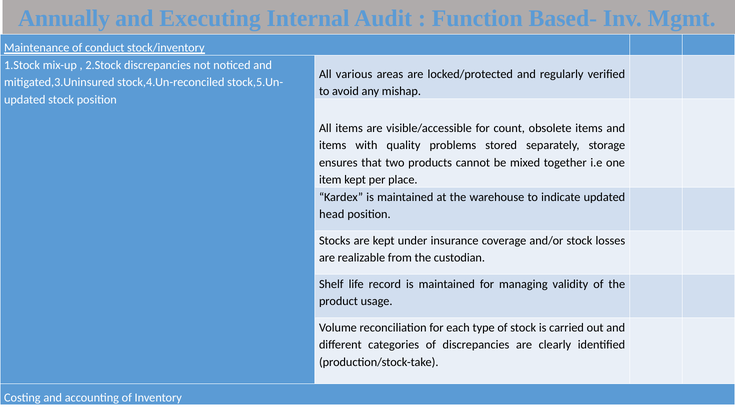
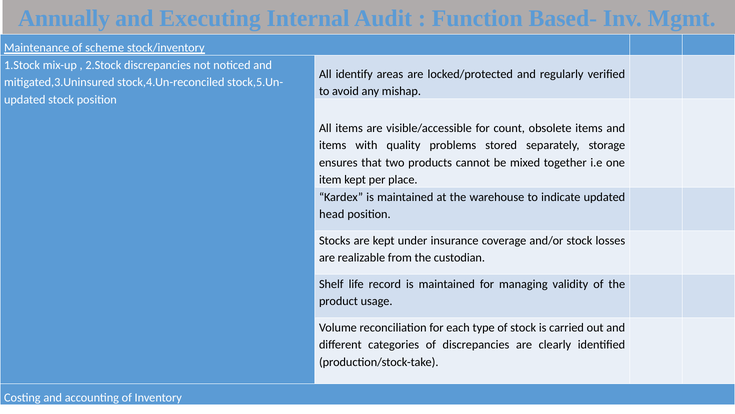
conduct: conduct -> scheme (105, 48)
various: various -> identify (354, 74)
